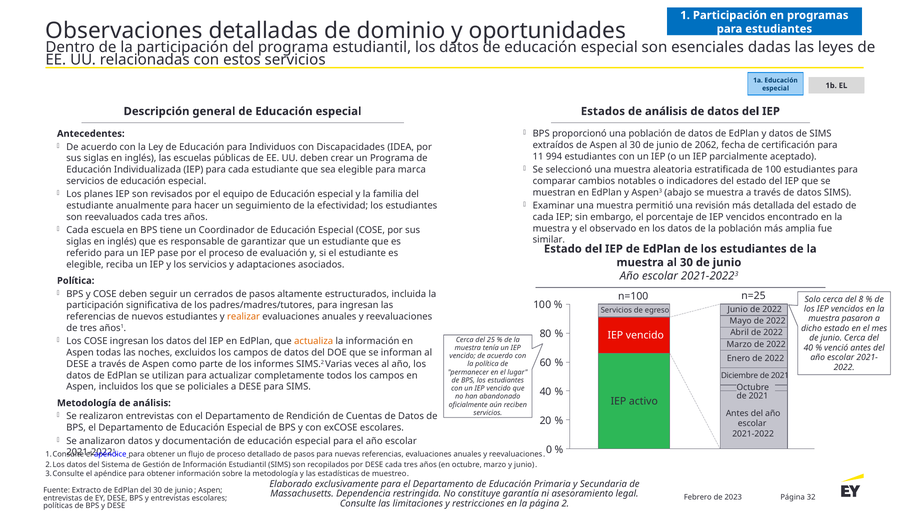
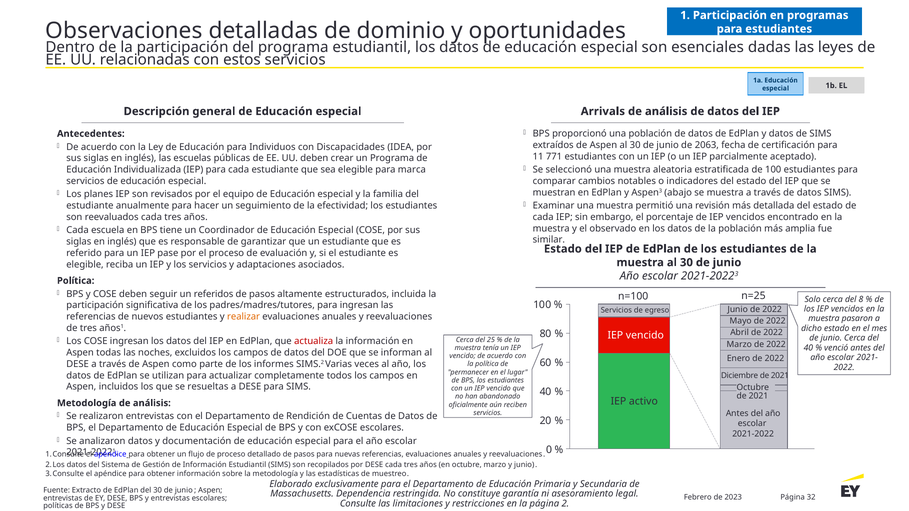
Estados: Estados -> Arrivals (603, 111)
2062: 2062 -> 2063 (707, 145)
994: 994 -> 771 (554, 156)
cerrados: cerrados -> referidos (214, 294)
actualiza colour: orange -> red (314, 341)
policiales: policiales -> resueltas (208, 387)
